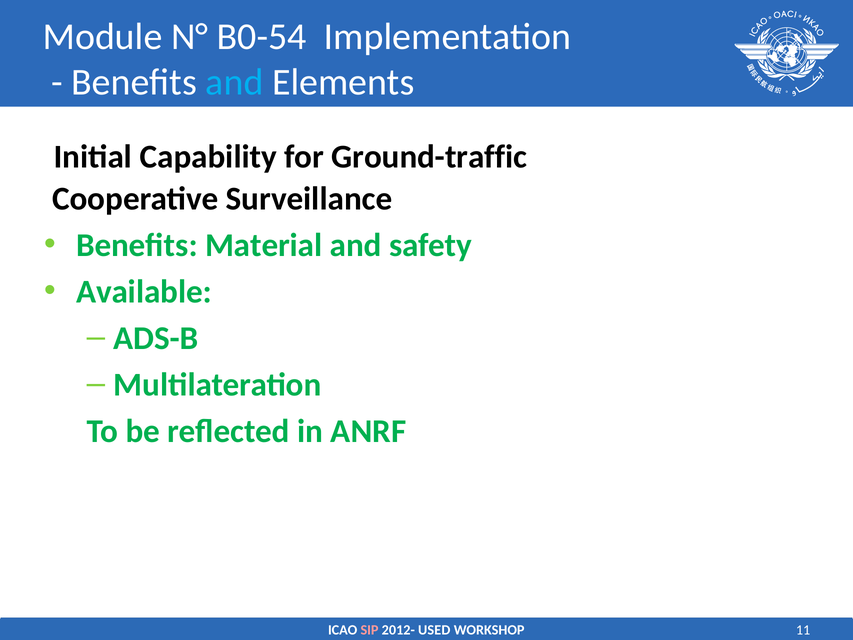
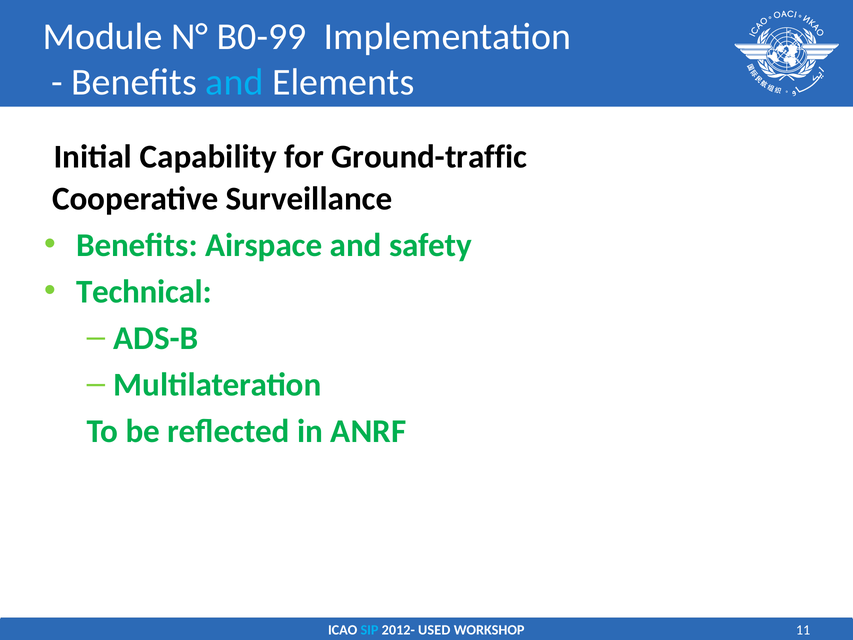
B0-54: B0-54 -> B0-99 (262, 37)
Material: Material -> Airspace (264, 245)
Available: Available -> Technical (144, 291)
SIP colour: pink -> light blue (370, 630)
